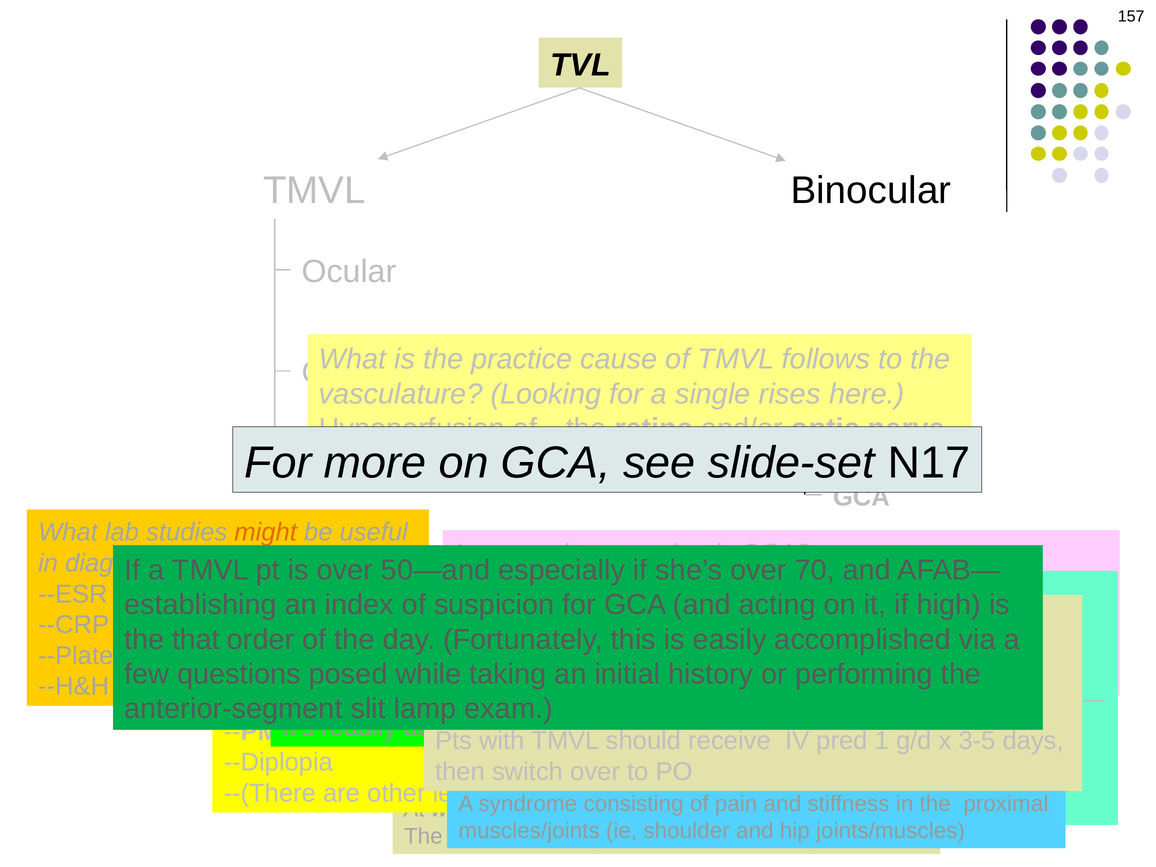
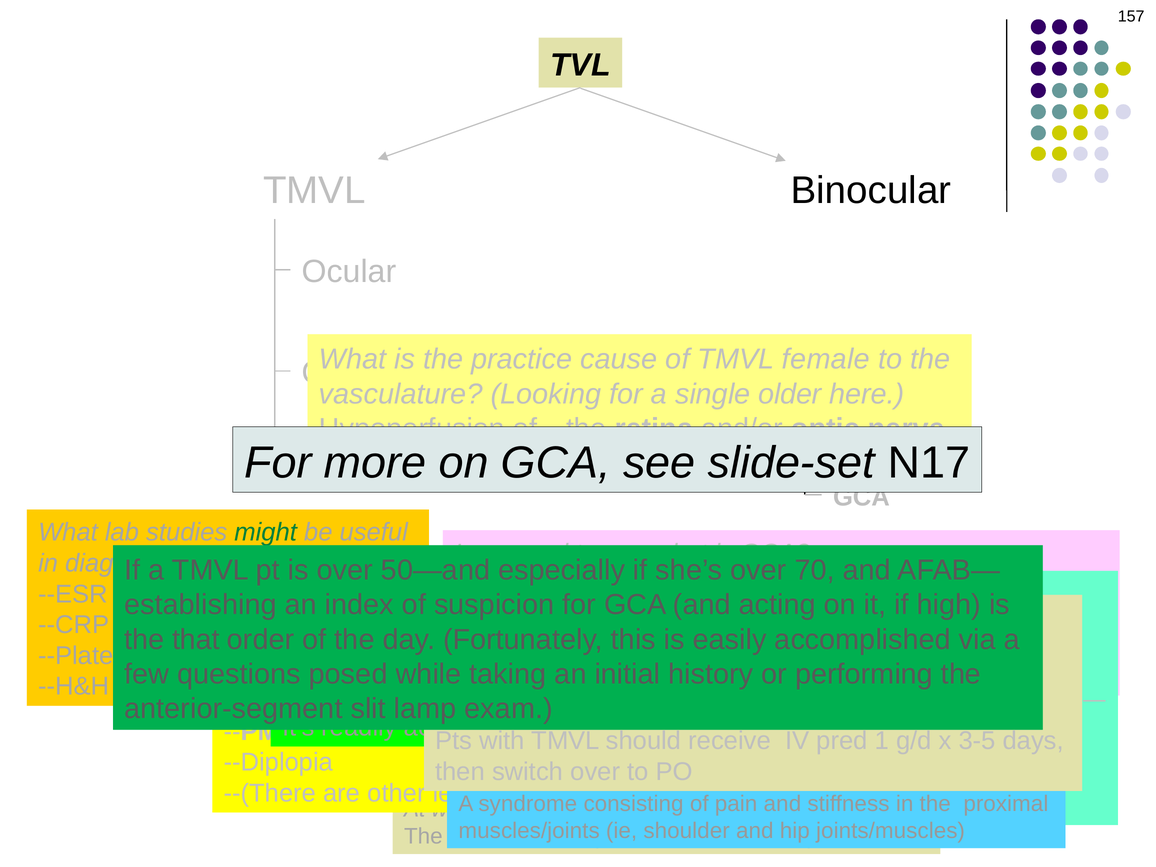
follows: follows -> female (826, 359)
rises: rises -> older (790, 394)
might colour: orange -> green (266, 532)
